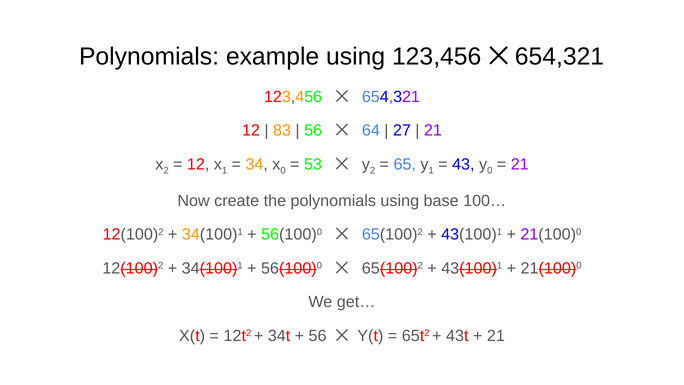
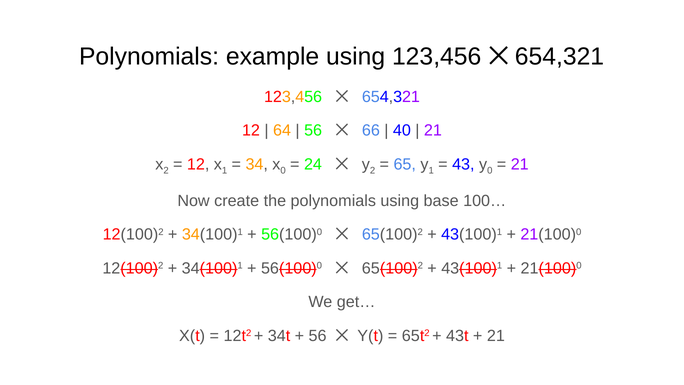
83: 83 -> 64 (282, 130)
64: 64 -> 66 (371, 130)
27: 27 -> 40 (402, 130)
53: 53 -> 24 (313, 164)
